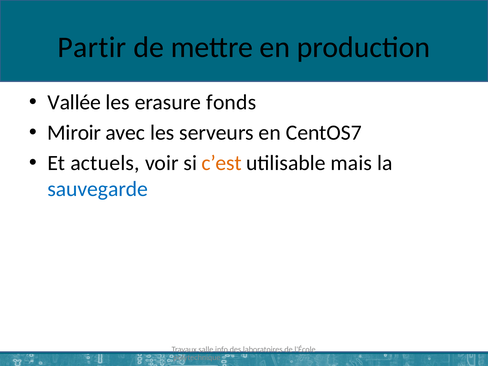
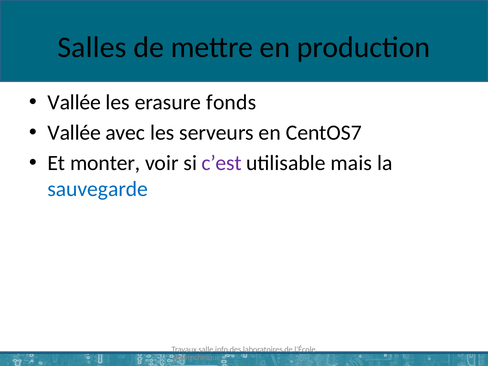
Partir: Partir -> Salles (92, 47)
Miroir: Miroir -> Vallée (74, 133)
actuels: actuels -> monter (105, 163)
c’est colour: orange -> purple (222, 163)
